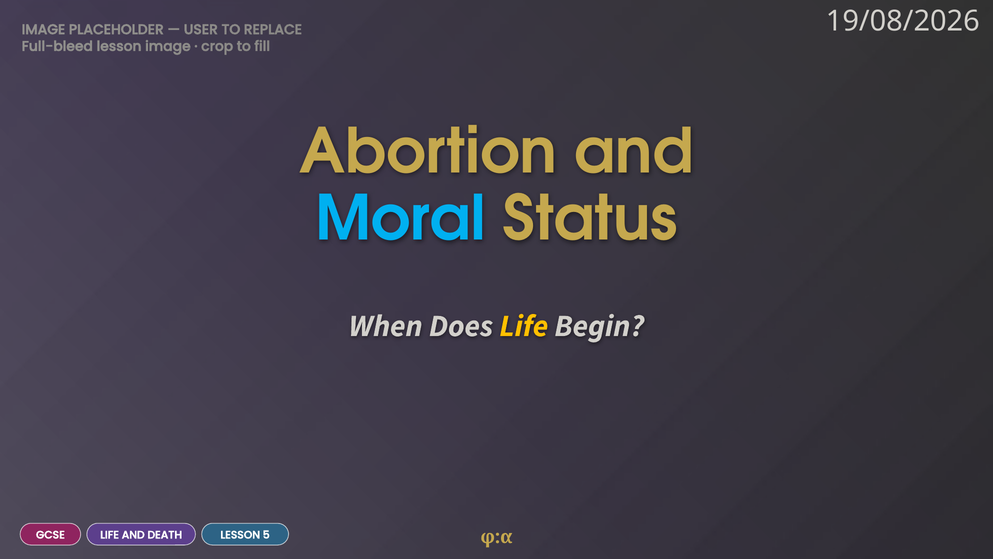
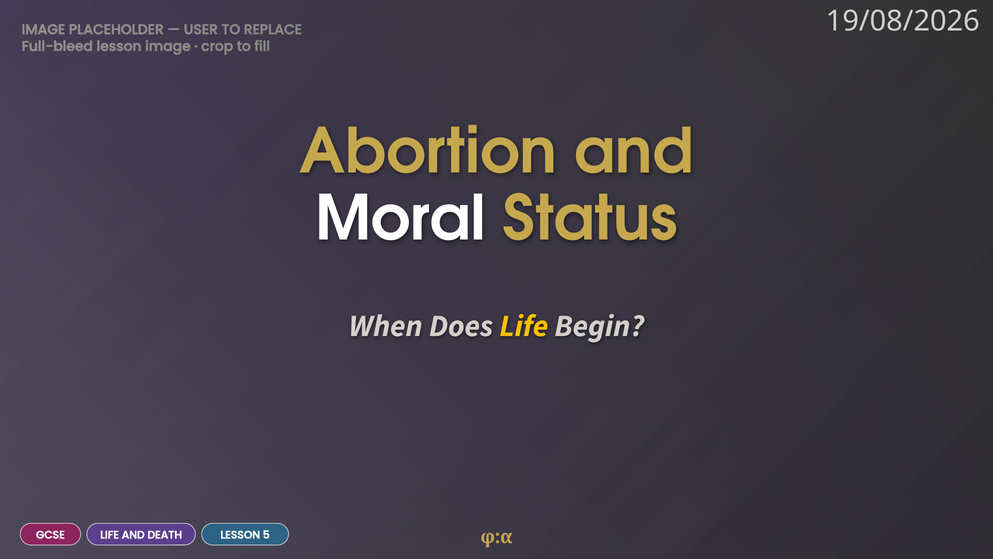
Moral colour: light blue -> white (400, 219)
